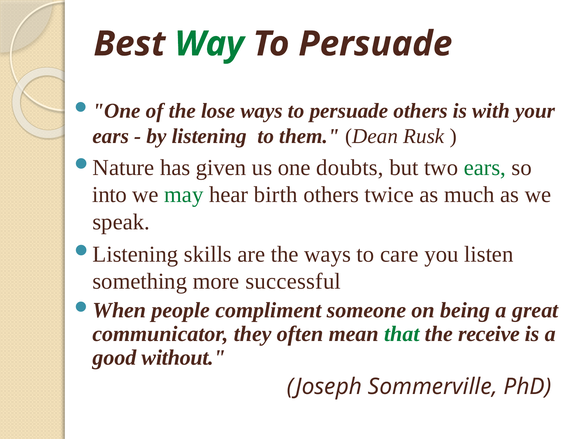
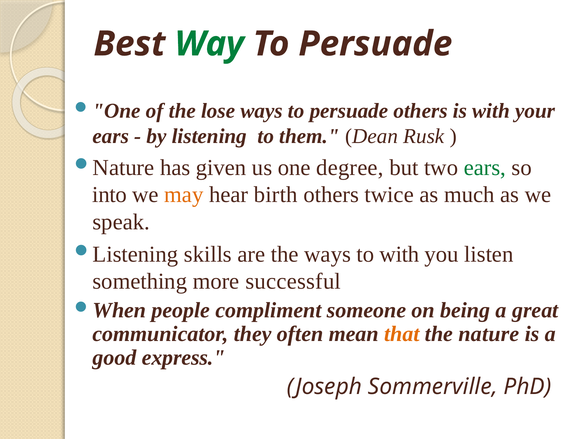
doubts: doubts -> degree (350, 167)
may colour: green -> orange (184, 195)
to care: care -> with (399, 254)
that colour: green -> orange (402, 334)
receive: receive -> nature (489, 334)
without: without -> express (184, 357)
